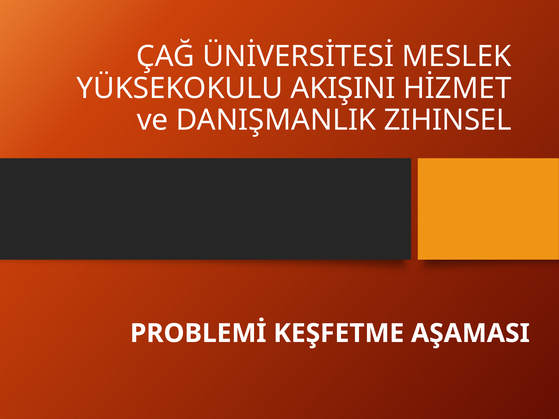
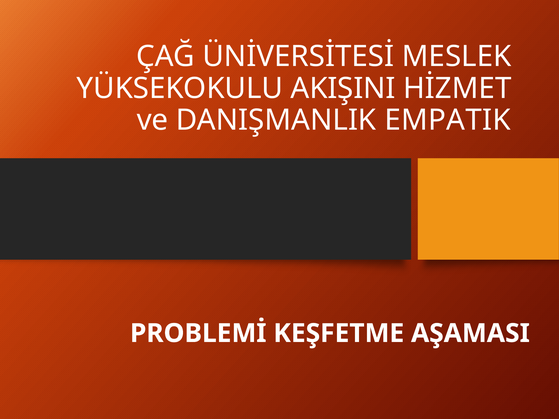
ZIHINSEL: ZIHINSEL -> EMPATIK (448, 120)
